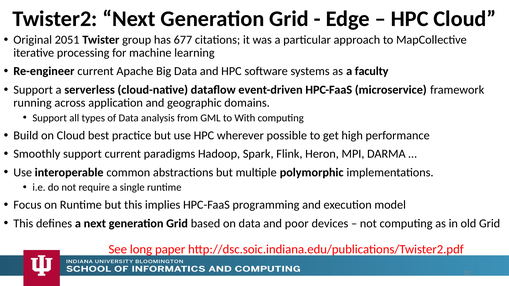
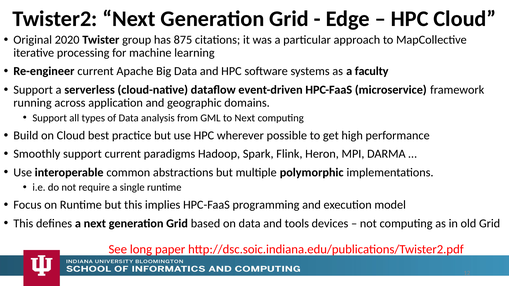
2051: 2051 -> 2020 (67, 40)
677: 677 -> 875 (183, 40)
to With: With -> Next (245, 118)
poor: poor -> tools (297, 224)
